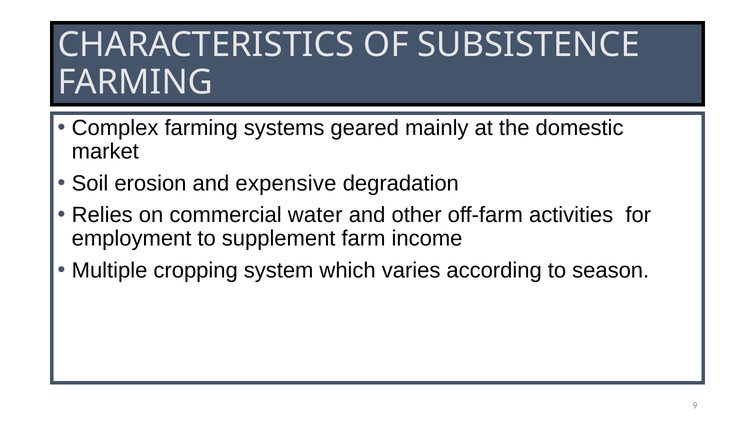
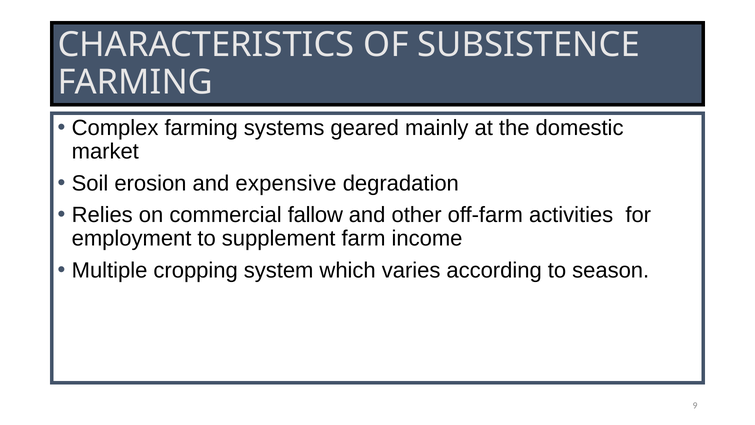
water: water -> fallow (315, 215)
